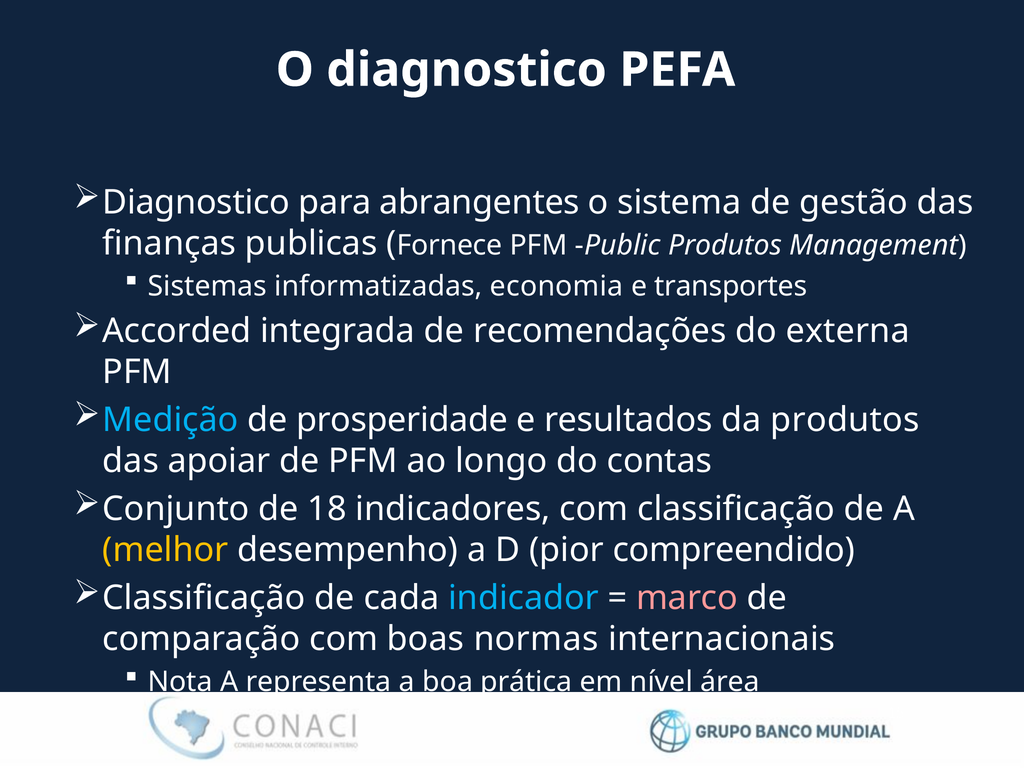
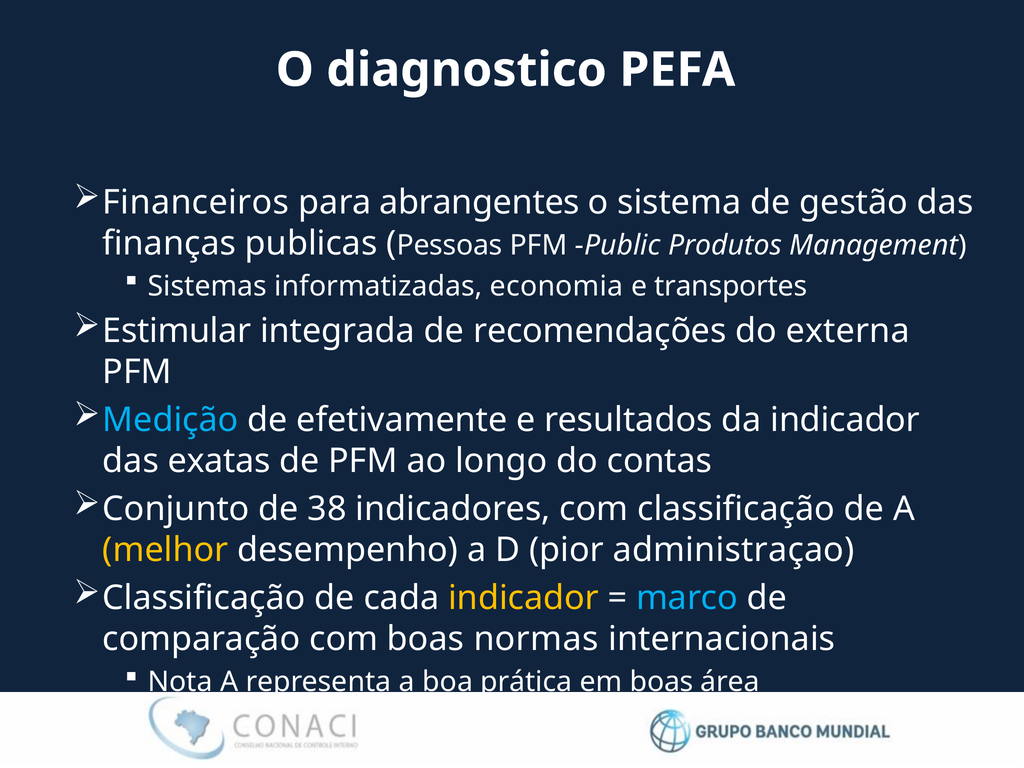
Diagnostico: Diagnostico -> Financeiros (196, 202)
Fornece: Fornece -> Pessoas (450, 245)
Accorded: Accorded -> Estimular (177, 331)
prosperidade: prosperidade -> efetivamente (402, 420)
da produtos: produtos -> indicador (845, 420)
apoiar: apoiar -> exatas (219, 461)
18: 18 -> 38 (327, 509)
compreendido: compreendido -> administraçao (734, 550)
indicador colour: light blue -> yellow (524, 598)
marco colour: pink -> light blue (687, 598)
em nível: nível -> boas (662, 682)
